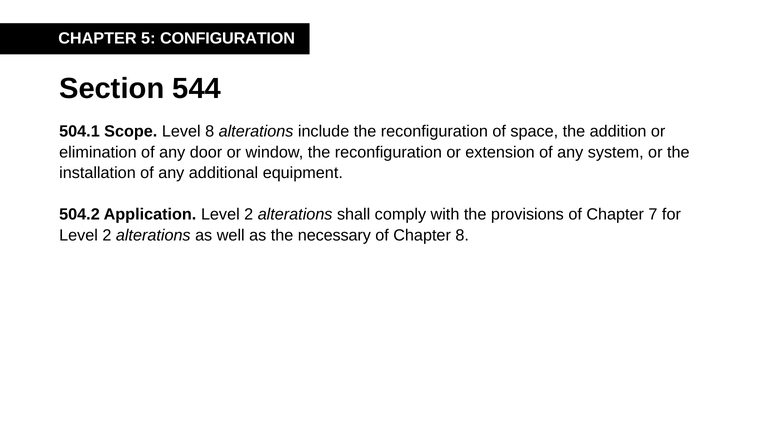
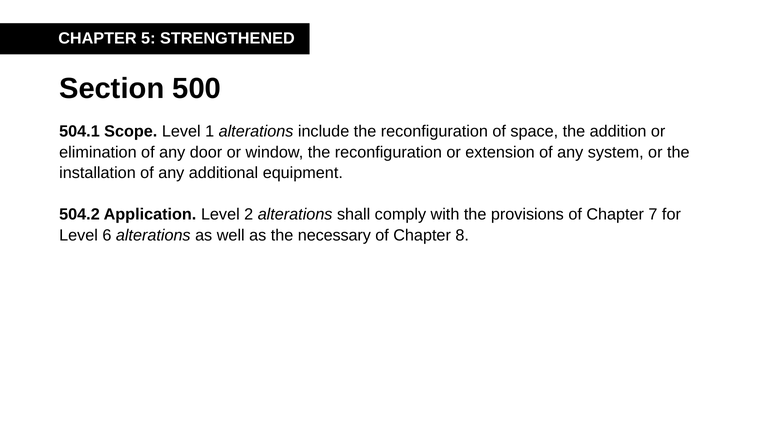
CONFIGURATION: CONFIGURATION -> STRENGTHENED (227, 39)
544: 544 -> 500 (197, 89)
Level 8: 8 -> 1 (210, 131)
2: 2 -> 6 (107, 235)
